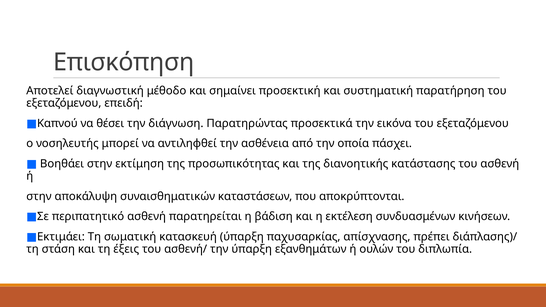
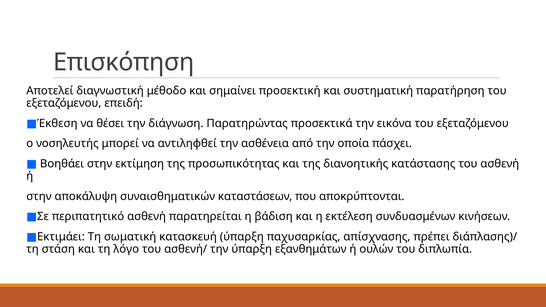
Καπνού: Καπνού -> Έκθεση (57, 123)
έξεις: έξεις -> λόγο (126, 249)
